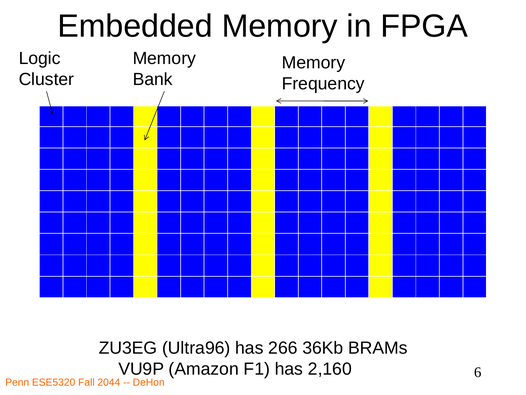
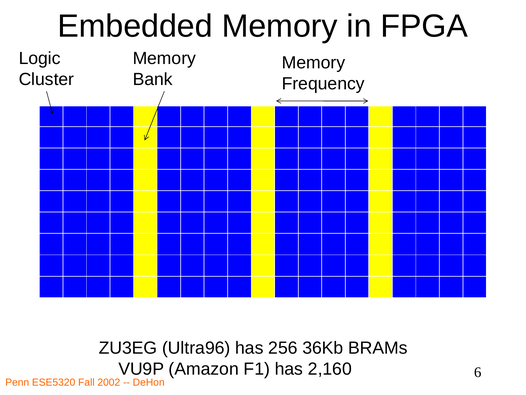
266: 266 -> 256 (283, 347)
2044: 2044 -> 2002 (109, 382)
